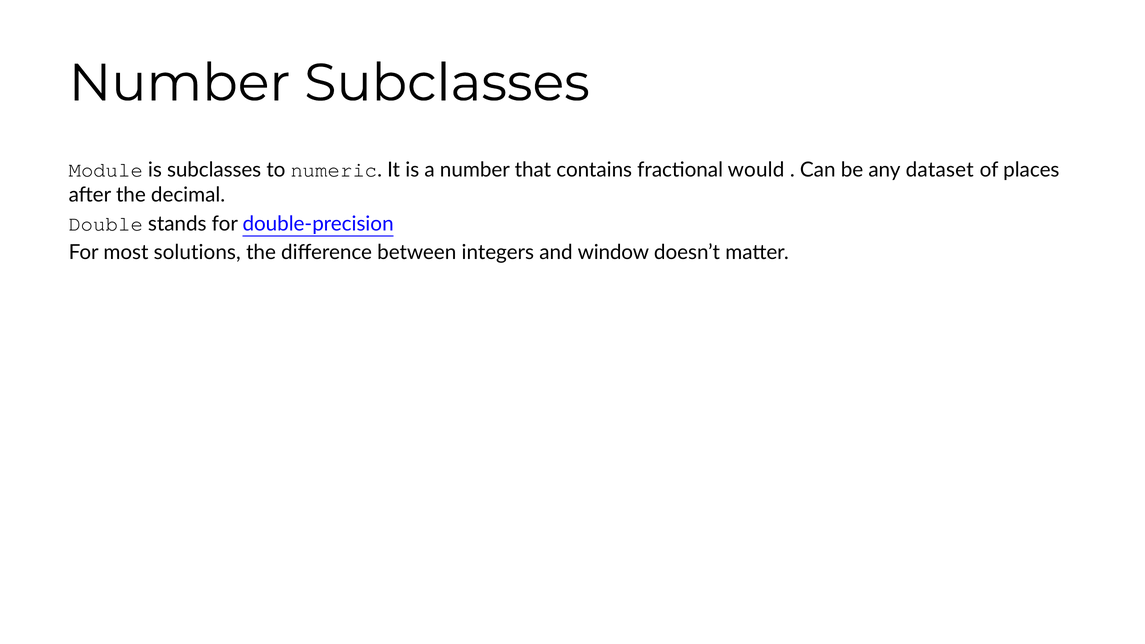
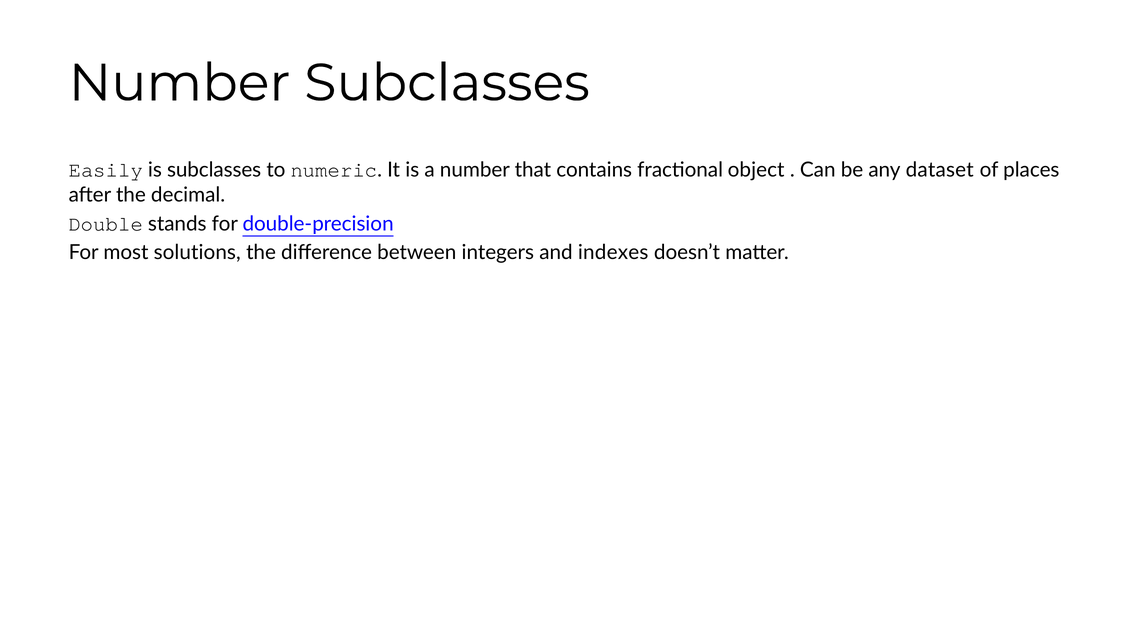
Module: Module -> Easily (106, 170)
would: would -> object (756, 170)
window: window -> indexes (613, 253)
